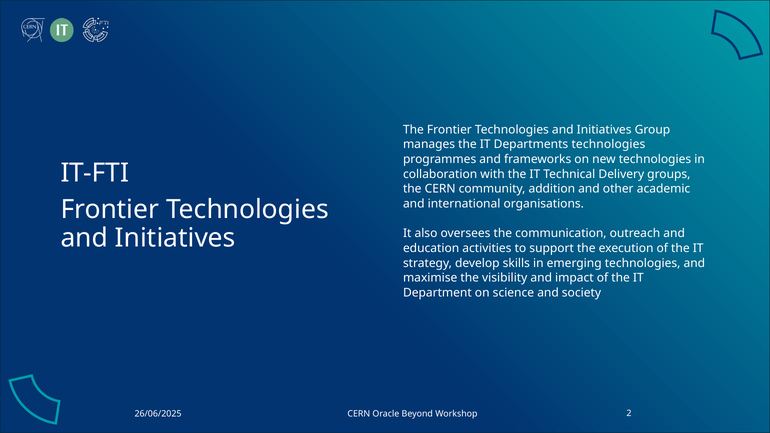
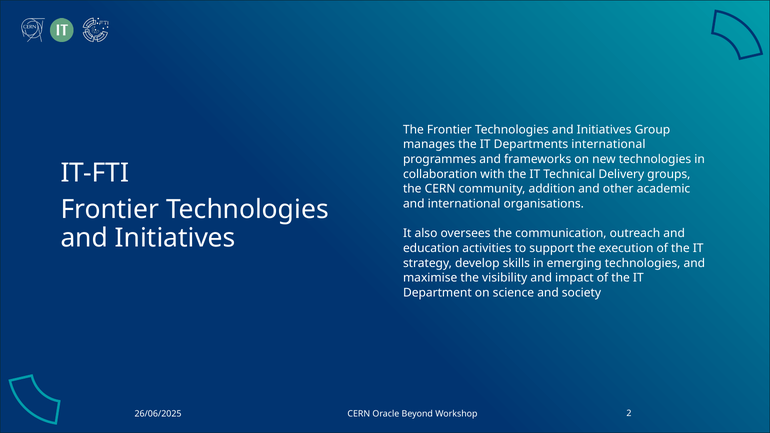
Departments technologies: technologies -> international (608, 145)
